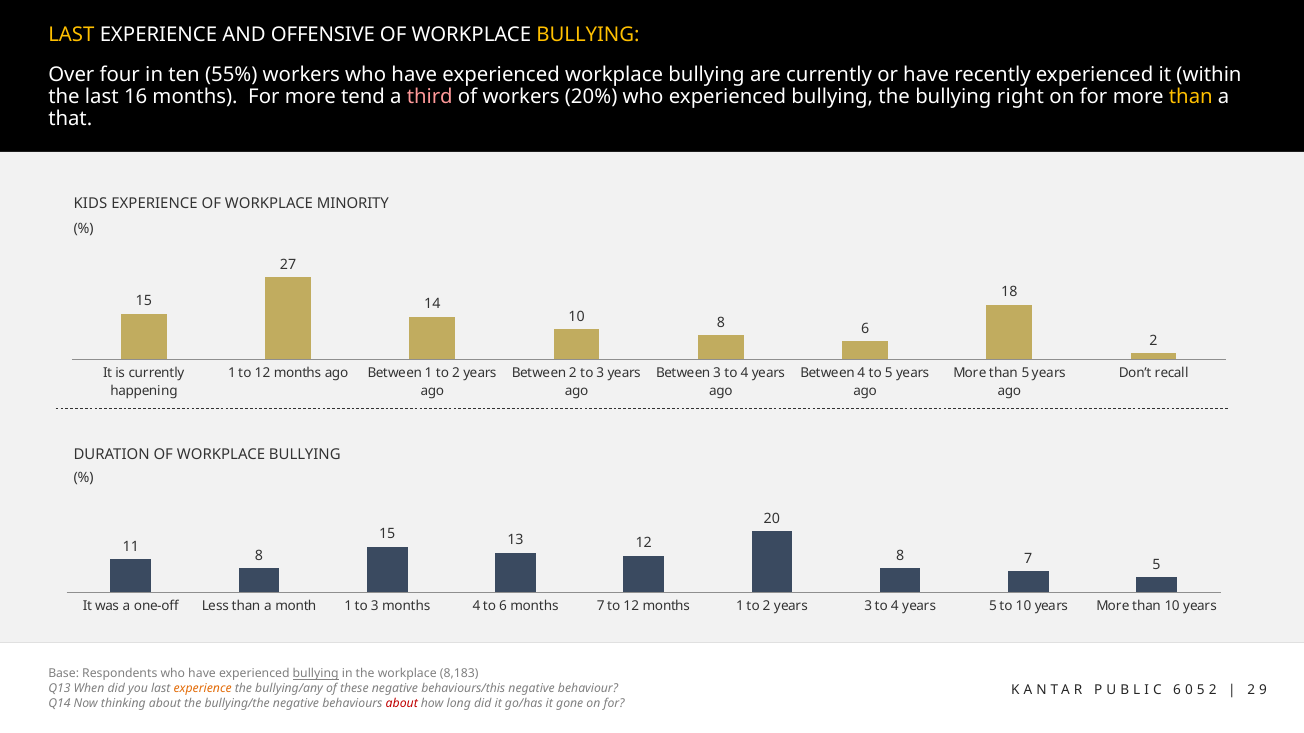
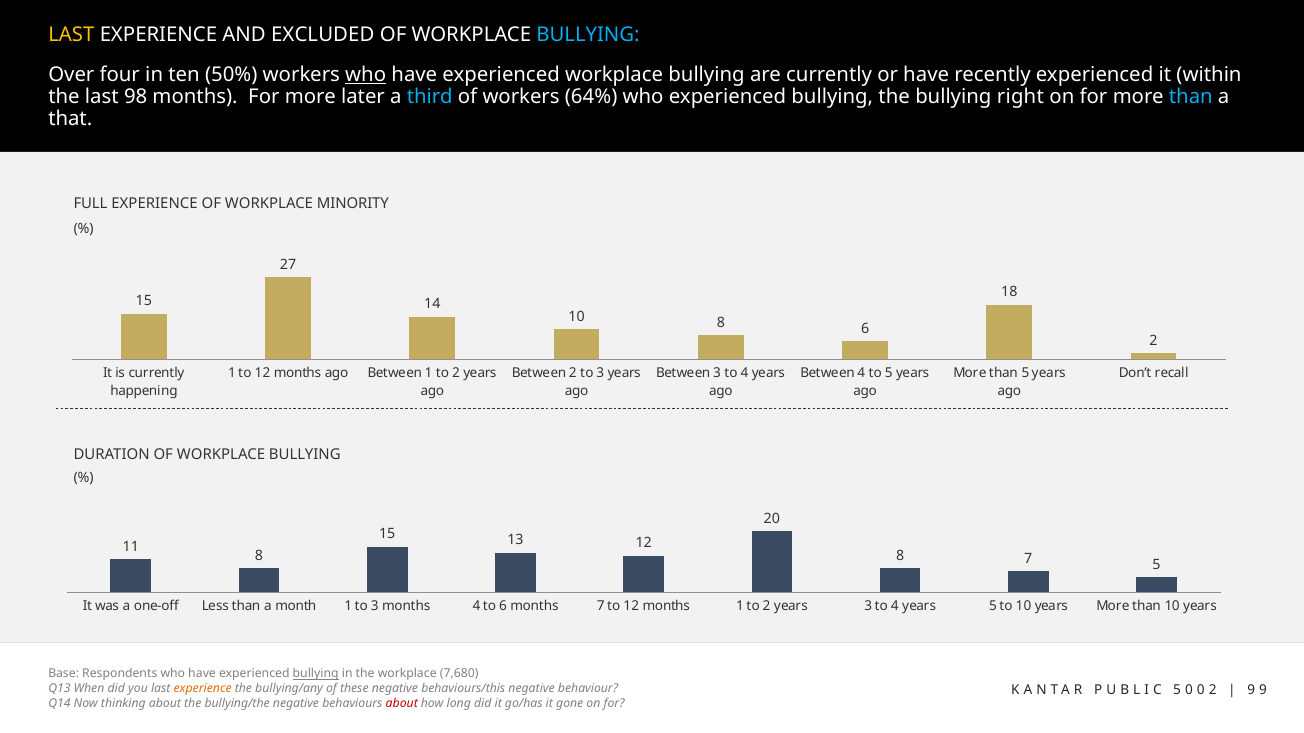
OFFENSIVE: OFFENSIVE -> EXCLUDED (323, 35)
BULLYING colour: yellow -> light blue (588, 35)
55%: 55% -> 50% (231, 75)
who underline: none -> present (366, 75)
16: 16 -> 98 (136, 97)
tend: tend -> later (363, 97)
third colour: pink -> light blue (430, 97)
20%: 20% -> 64% (591, 97)
than colour: yellow -> light blue (1191, 97)
KIDS: KIDS -> FULL (91, 203)
8,183: 8,183 -> 7,680 (459, 674)
6: 6 -> 5 (1177, 691)
5: 5 -> 0 (1201, 691)
2: 2 -> 9 (1251, 691)
